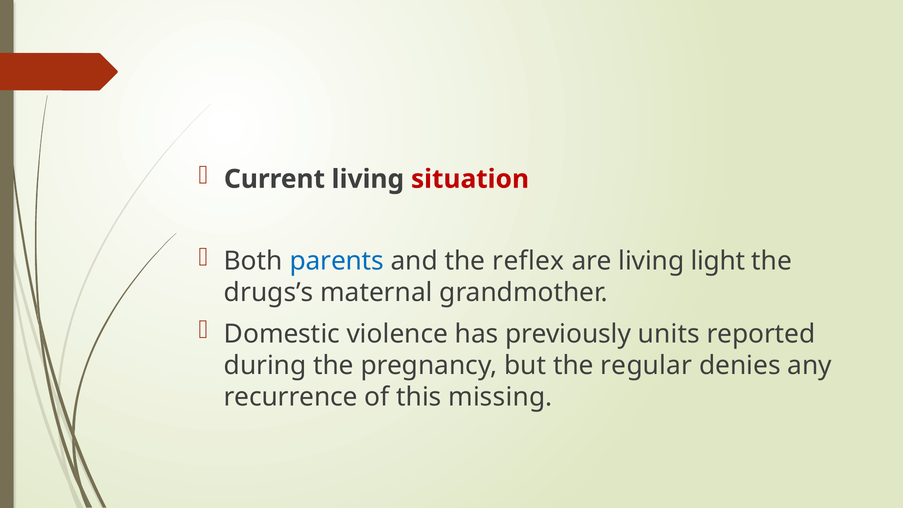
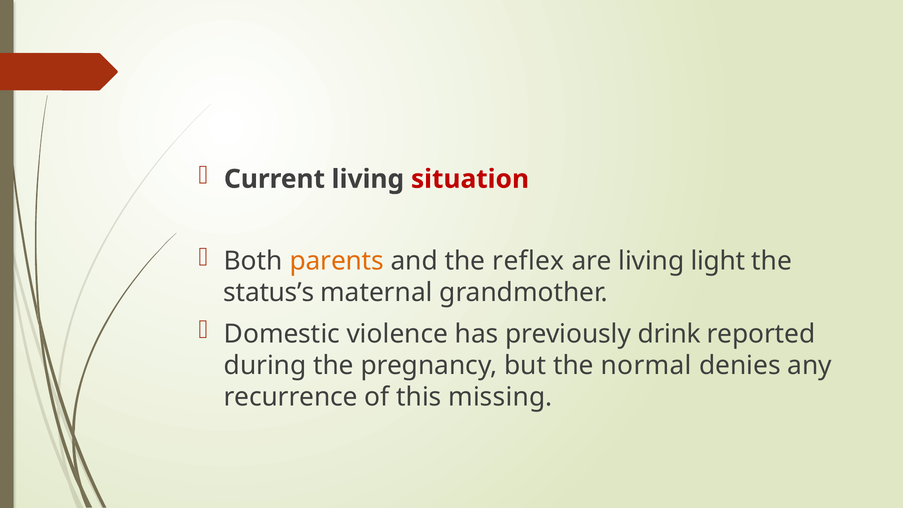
parents colour: blue -> orange (337, 261)
drugs’s: drugs’s -> status’s (269, 293)
units: units -> drink (669, 334)
regular: regular -> normal (646, 365)
